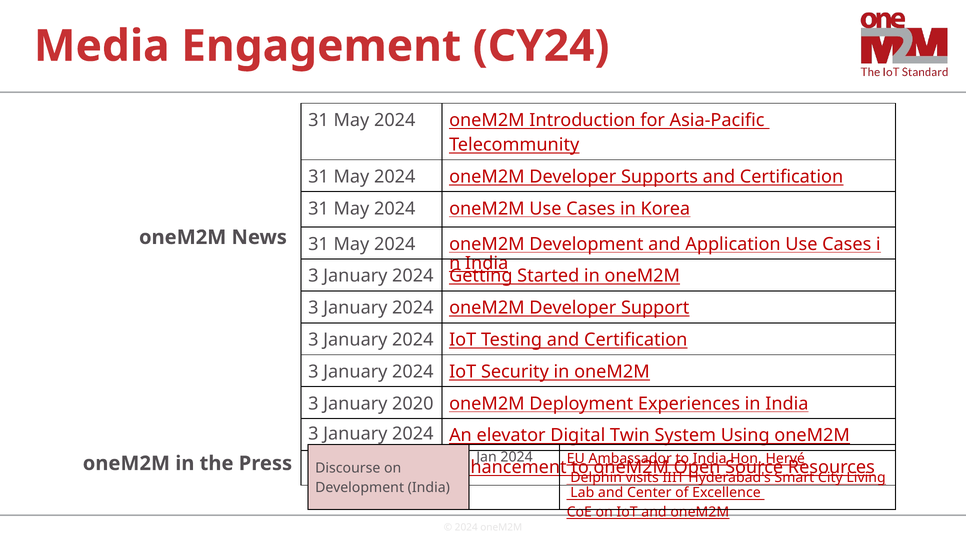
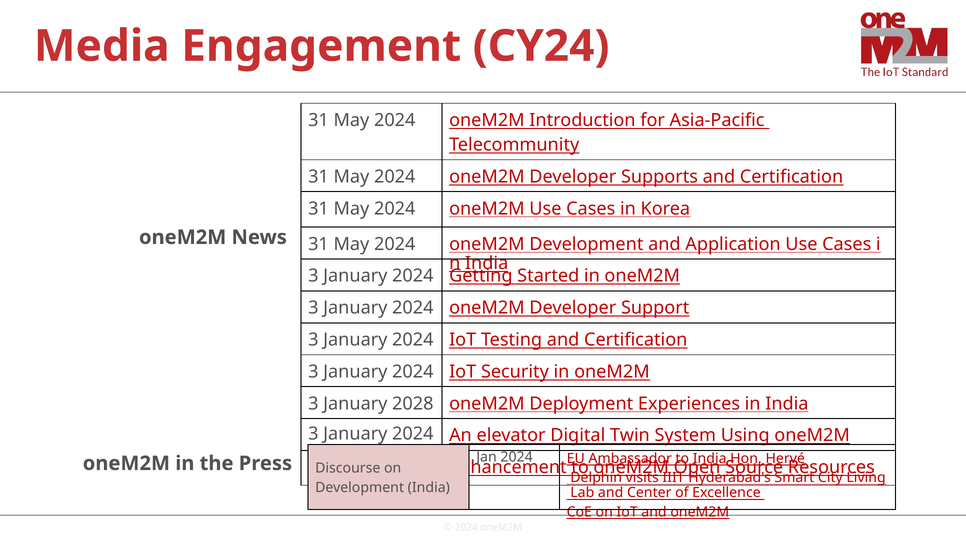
2020: 2020 -> 2028 (413, 404)
